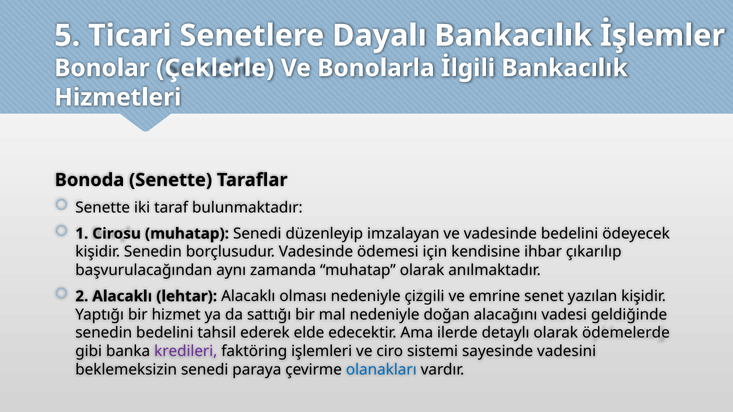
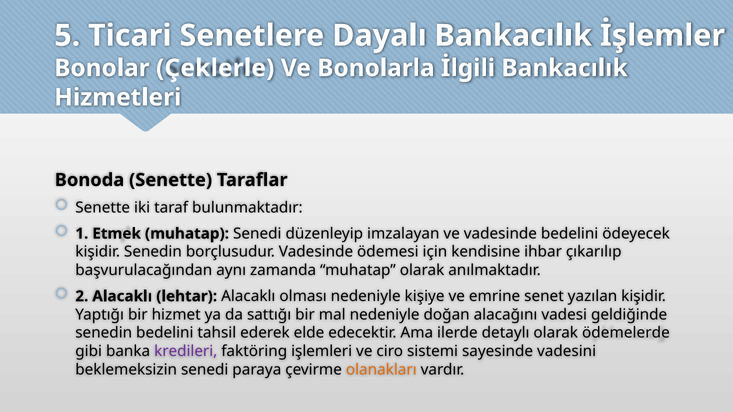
Cirosu: Cirosu -> Etmek (117, 234)
çizgili: çizgili -> kişiye (425, 296)
olanakları colour: blue -> orange (381, 370)
